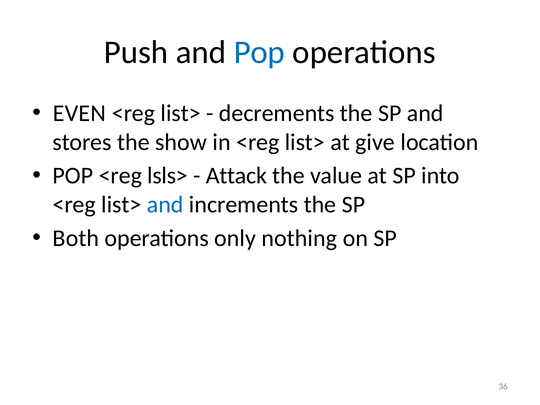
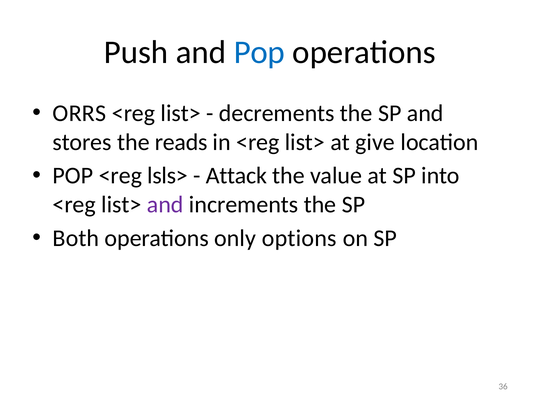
EVEN: EVEN -> ORRS (79, 113)
show: show -> reads (181, 142)
and colour: blue -> purple (165, 205)
nothing: nothing -> options (299, 238)
